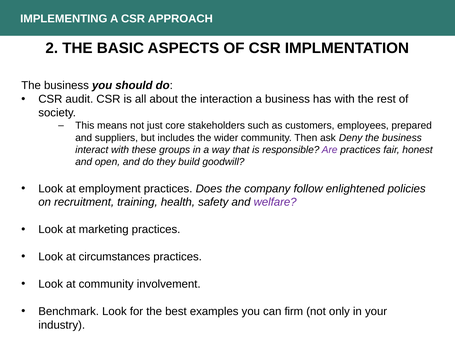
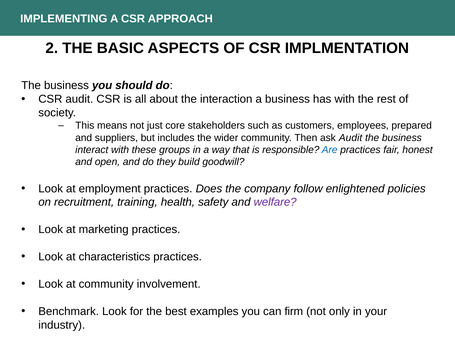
ask Deny: Deny -> Audit (351, 138)
Are colour: purple -> blue (330, 150)
circumstances: circumstances -> characteristics (114, 257)
